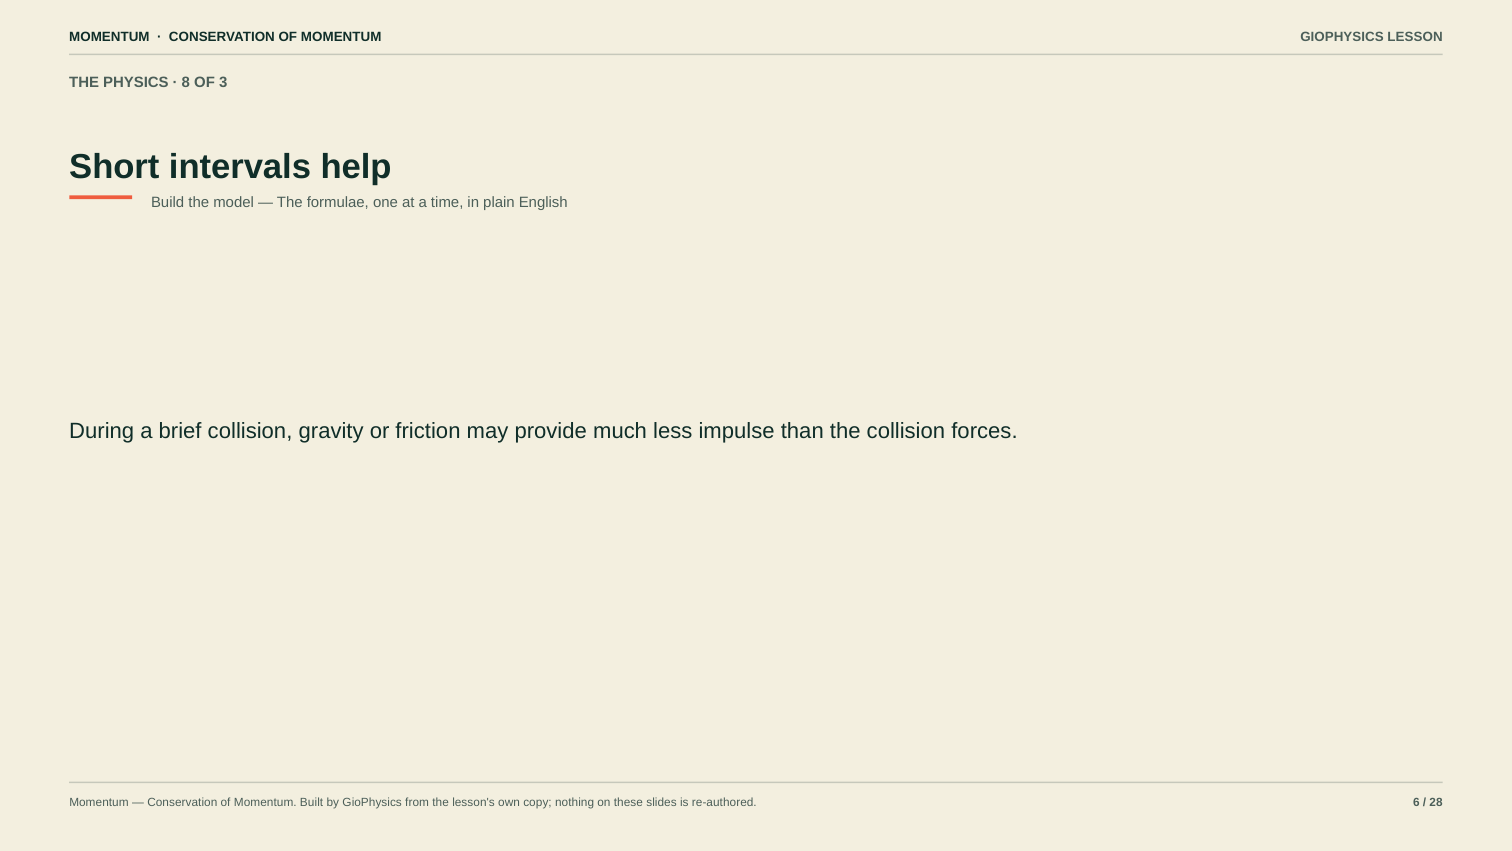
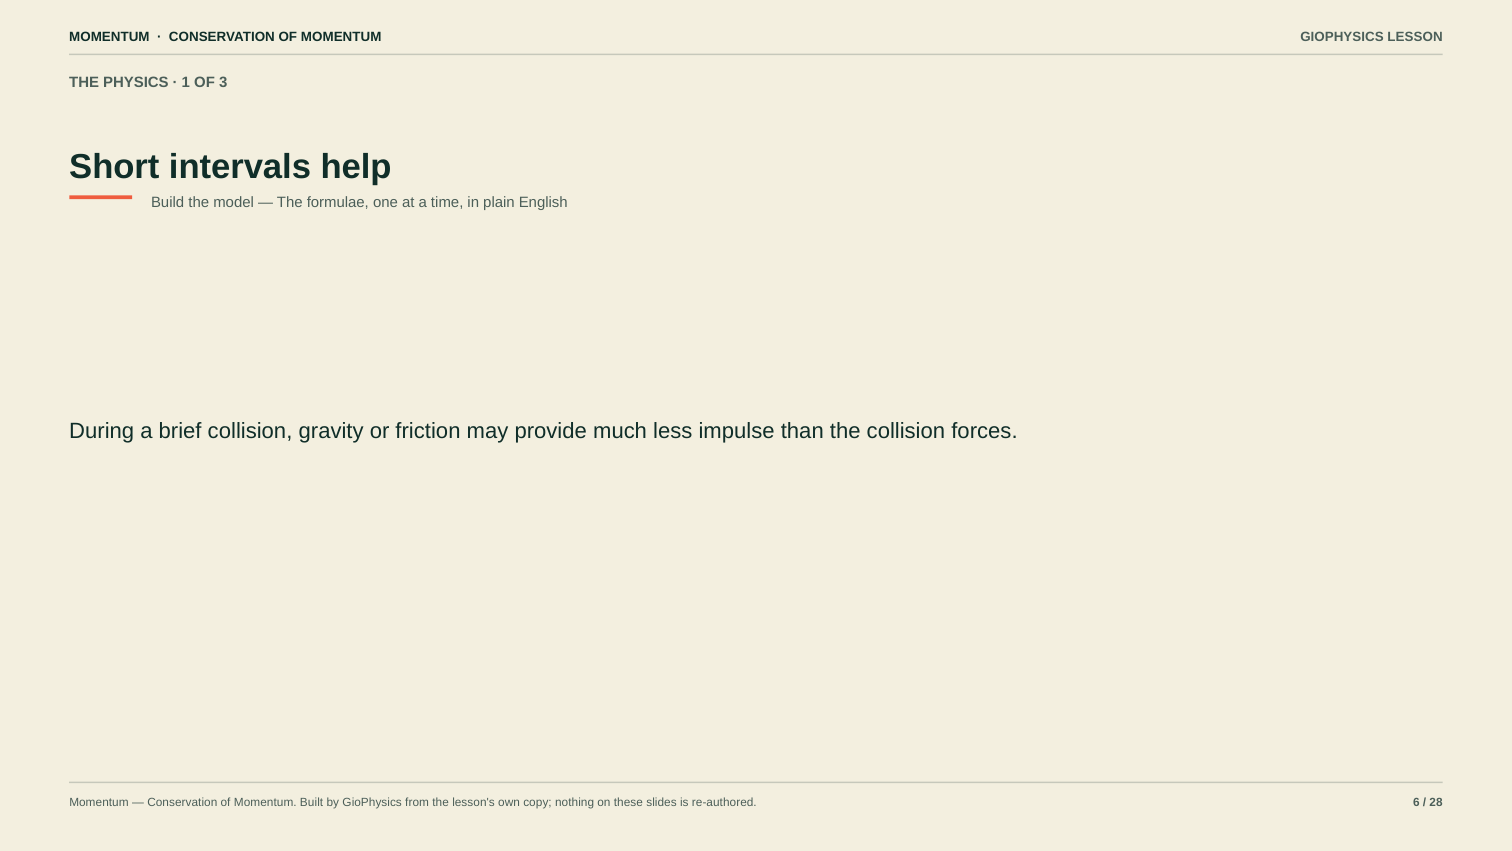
8: 8 -> 1 (186, 82)
